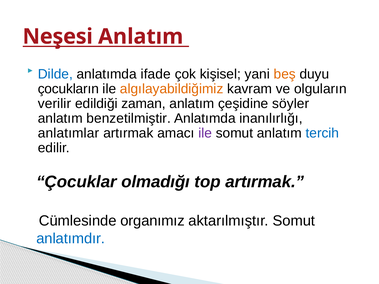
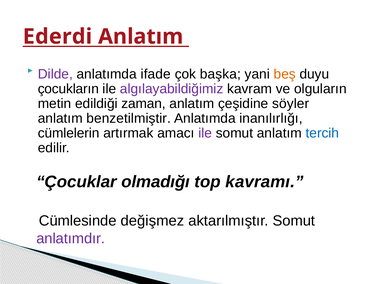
Neşesi: Neşesi -> Ederdi (57, 37)
Dilde colour: blue -> purple (55, 74)
kişisel: kişisel -> başka (220, 74)
algılayabildiğimiz colour: orange -> purple (172, 89)
verilir: verilir -> metin (55, 104)
anlatımlar: anlatımlar -> cümlelerin (69, 133)
top artırmak: artırmak -> kavramı (265, 182)
organımız: organımız -> değişmez (152, 221)
anlatımdır colour: blue -> purple (71, 239)
